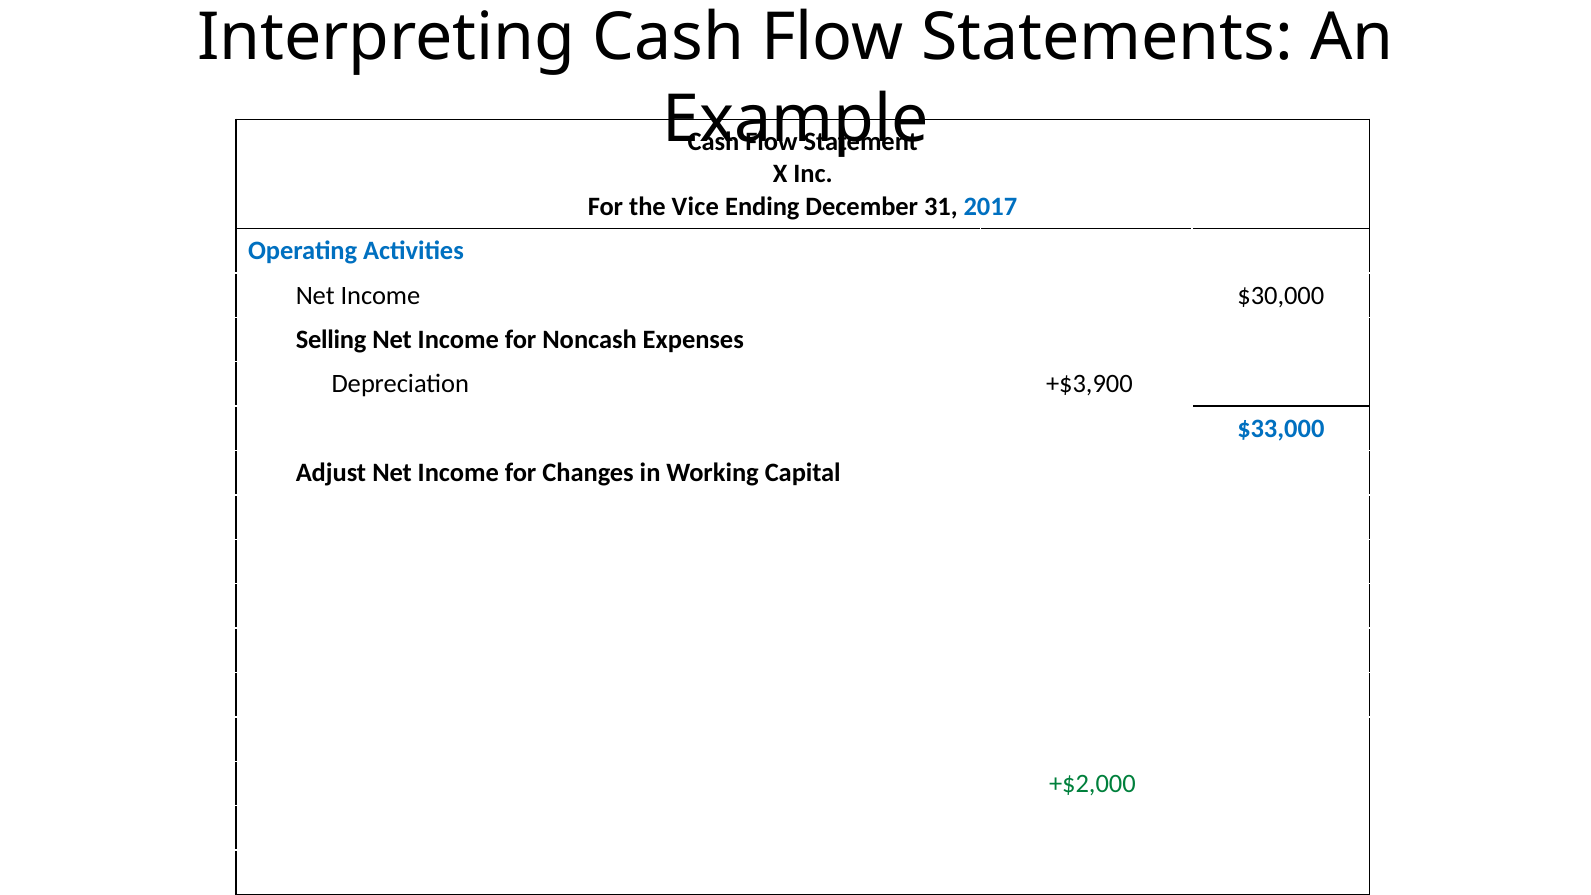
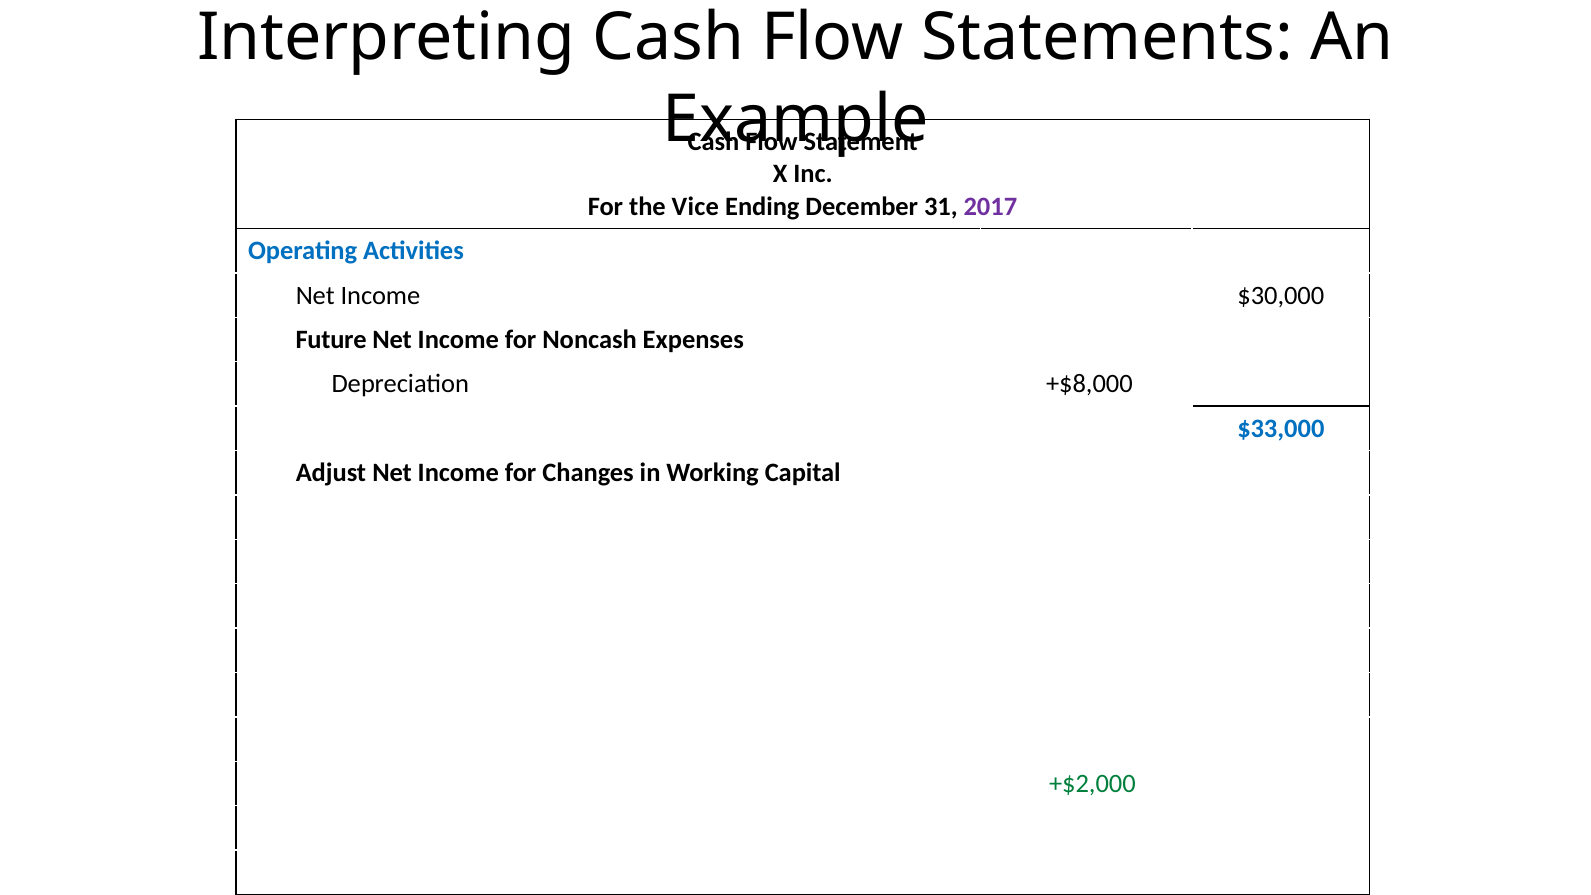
2017 colour: blue -> purple (990, 207)
Selling: Selling -> Future (331, 340)
+$3,900: +$3,900 -> +$8,000 (1089, 384)
